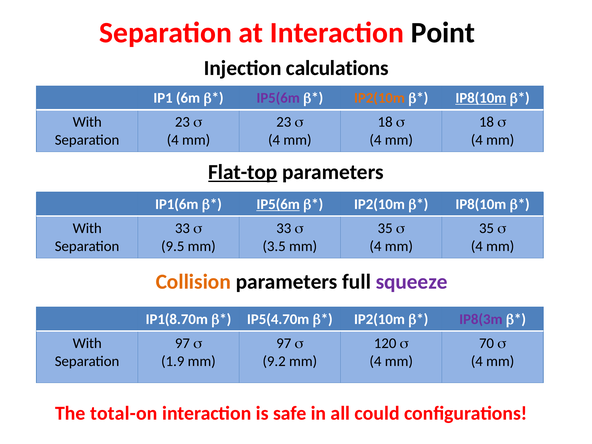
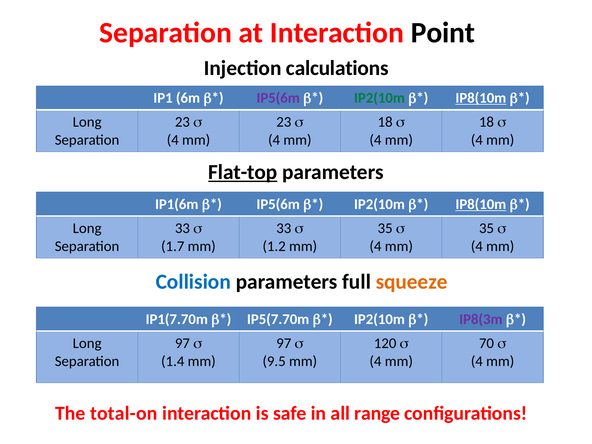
IP2(10m colour: orange -> green (379, 98)
With: With -> Long (87, 122)
IP5(6m underline: present -> none (278, 204)
IP8(10m underline: none -> present (481, 204)
With: With -> Long (87, 228)
9.5: 9.5 -> 1.7 (173, 246)
3.5: 3.5 -> 1.2 (274, 246)
Collision colour: orange -> blue (193, 282)
squeeze colour: purple -> orange (412, 282)
IP1(8.70m: IP1(8.70m -> IP1(7.70m (177, 319)
IP5(4.70m: IP5(4.70m -> IP5(7.70m (278, 319)
With: With -> Long (87, 343)
1.9: 1.9 -> 1.4 (173, 361)
9.2: 9.2 -> 9.5 (274, 361)
could: could -> range (377, 413)
